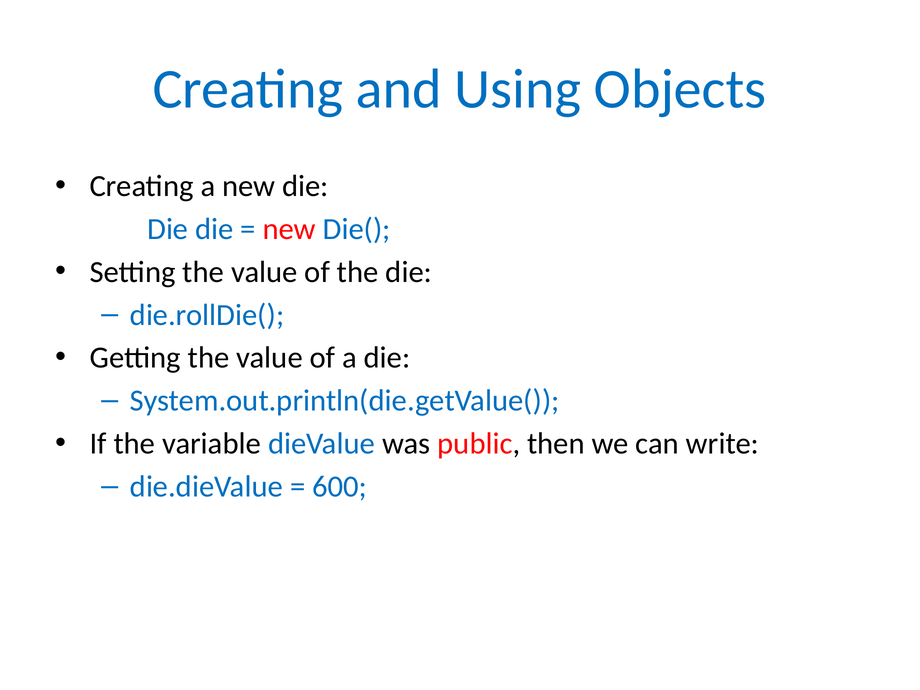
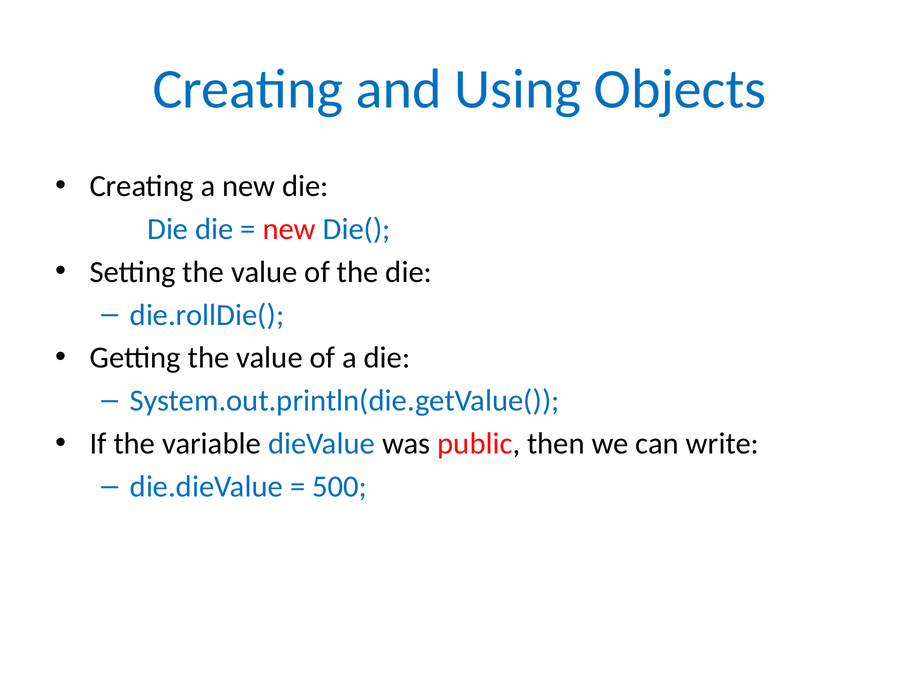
600: 600 -> 500 (340, 487)
